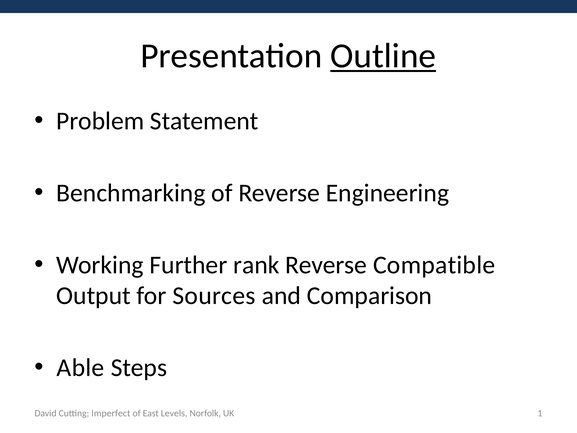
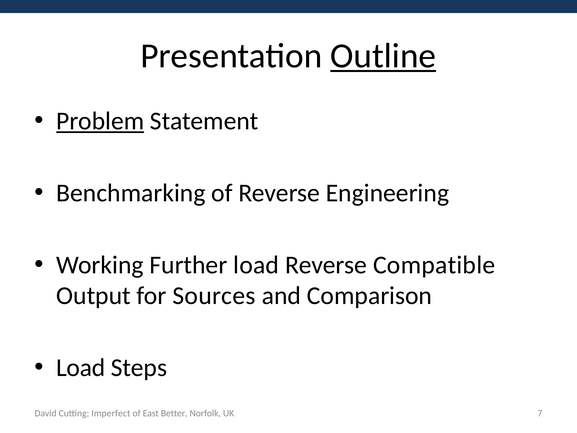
Problem underline: none -> present (100, 121)
Further rank: rank -> load (256, 265)
Able: Able -> Load (81, 367)
Levels: Levels -> Better (174, 413)
1: 1 -> 7 (540, 413)
